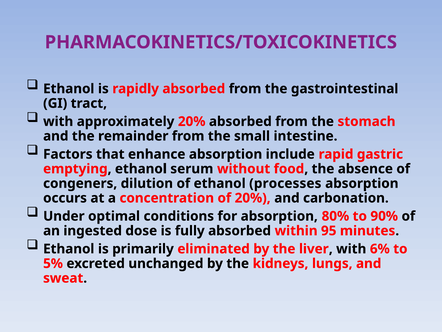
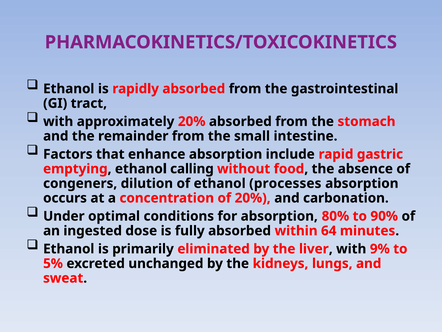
serum: serum -> calling (192, 169)
95: 95 -> 64 (329, 230)
6%: 6% -> 9% (380, 249)
